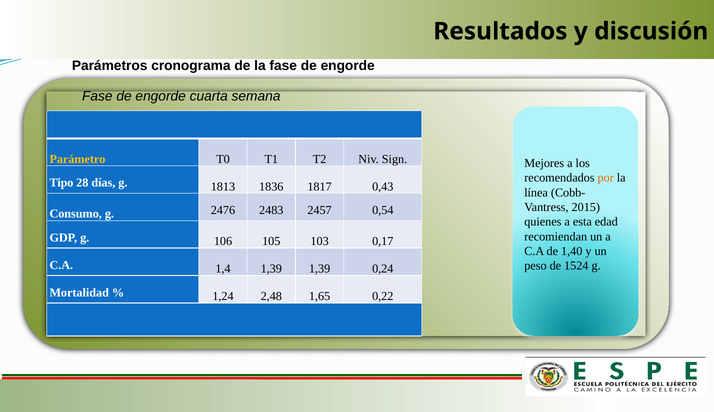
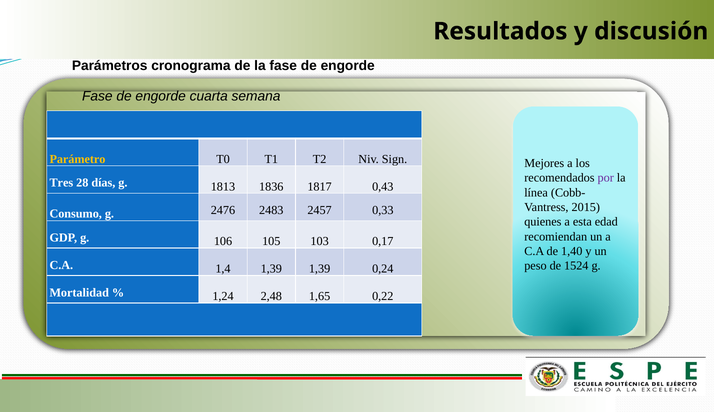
por colour: orange -> purple (606, 178)
Tipo: Tipo -> Tres (61, 183)
0,54: 0,54 -> 0,33 (383, 210)
